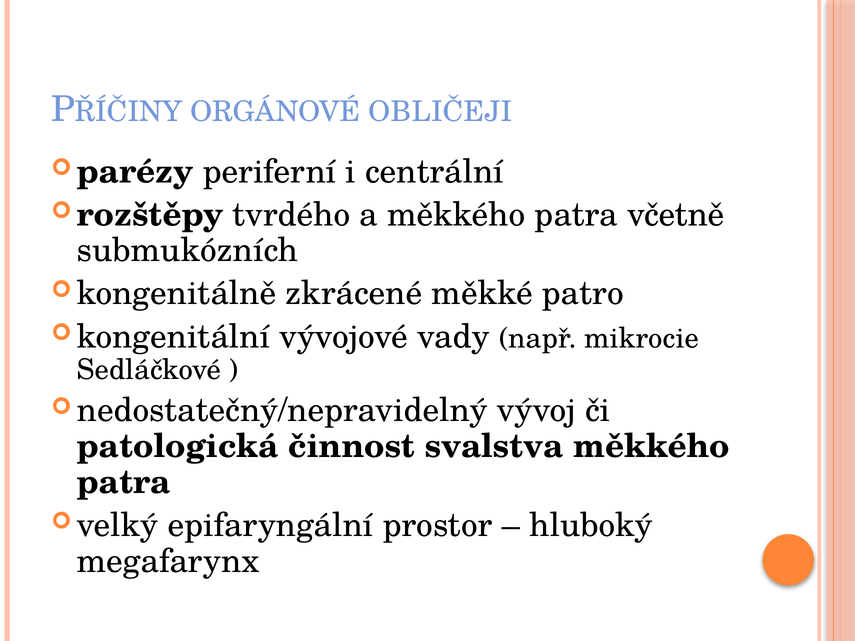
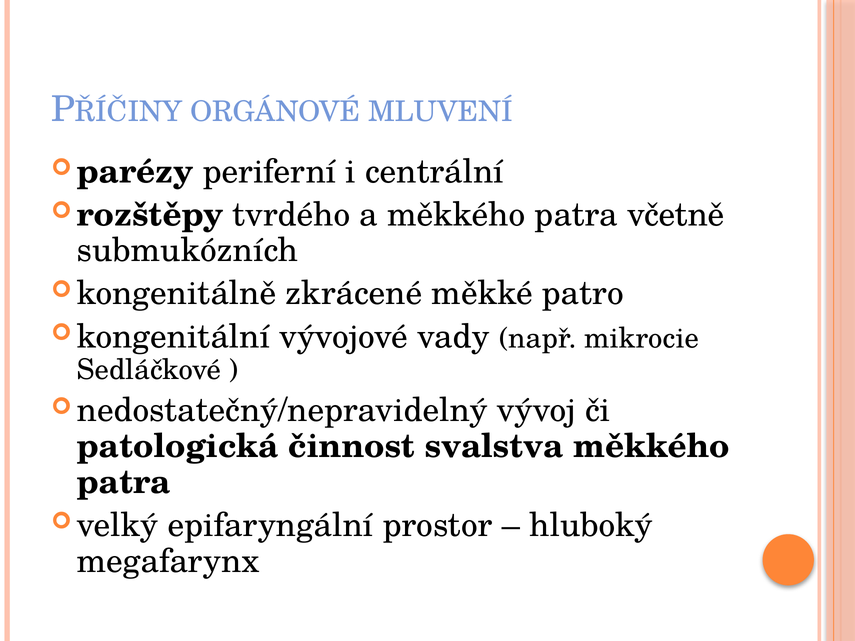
OBLIČEJI: OBLIČEJI -> MLUVENÍ (441, 112)
